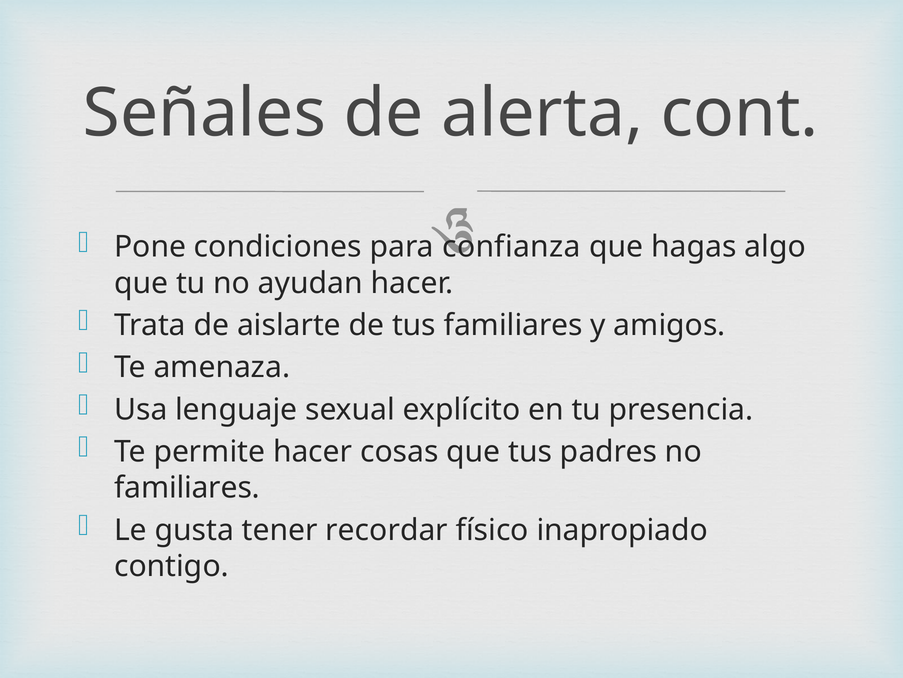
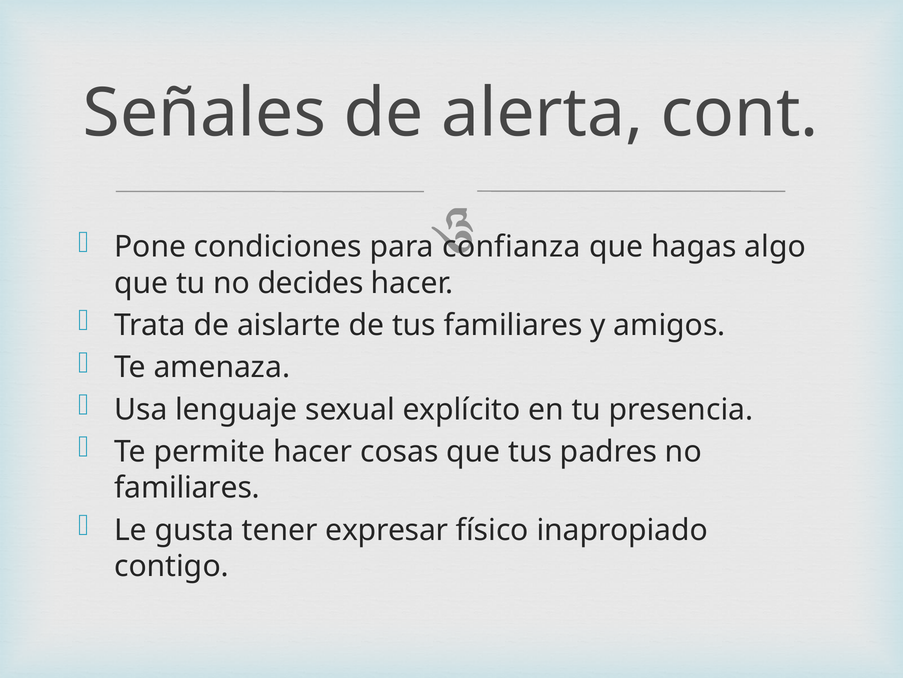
ayudan: ayudan -> decides (311, 283)
recordar: recordar -> expresar (387, 530)
